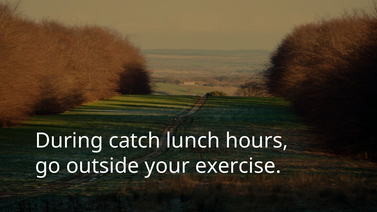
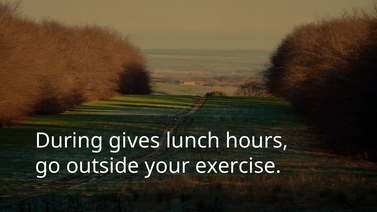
catch: catch -> gives (134, 141)
